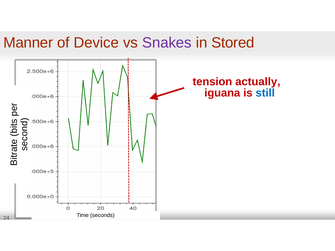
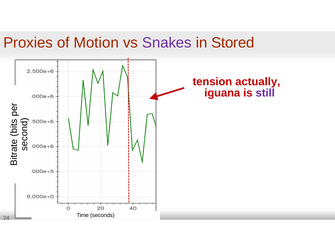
Manner: Manner -> Proxies (28, 43)
Device: Device -> Motion (96, 43)
still colour: blue -> purple (265, 93)
